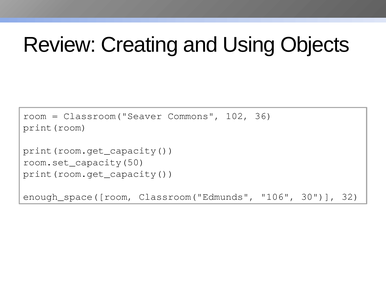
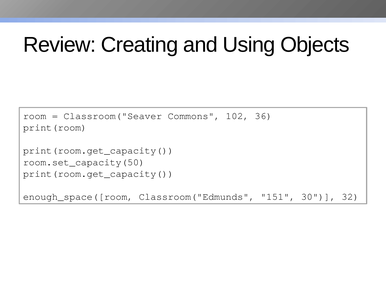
106: 106 -> 151 (278, 197)
